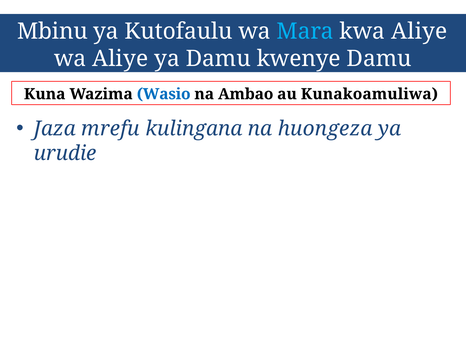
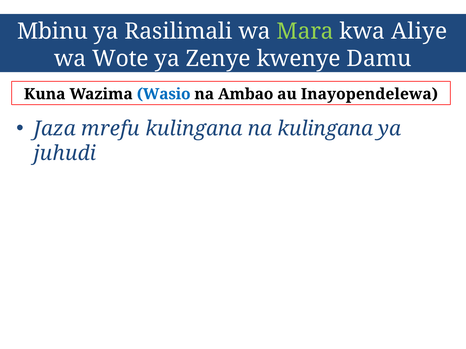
Kutofaulu: Kutofaulu -> Rasilimali (179, 31)
Mara colour: light blue -> light green (305, 31)
wa Aliye: Aliye -> Wote (120, 59)
ya Damu: Damu -> Zenye (218, 59)
Kunakoamuliwa: Kunakoamuliwa -> Inayopendelewa (369, 94)
na huongeza: huongeza -> kulingana (325, 129)
urudie: urudie -> juhudi (65, 154)
